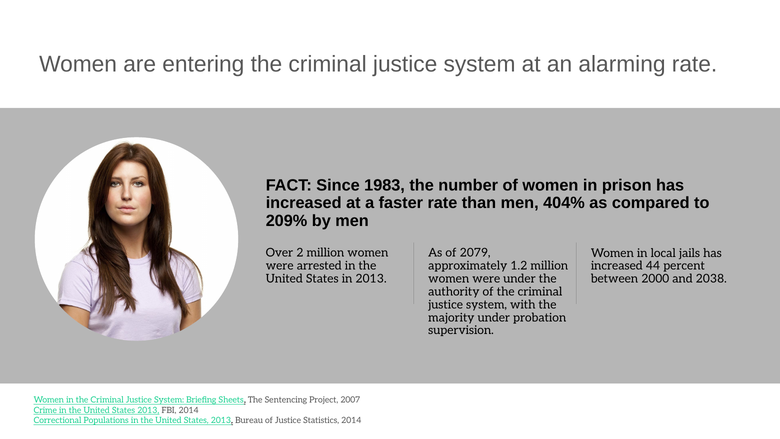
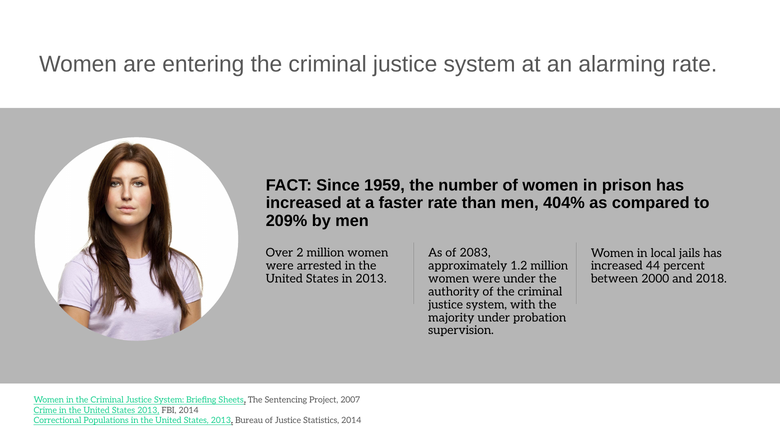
1983: 1983 -> 1959 (385, 185)
2079: 2079 -> 2083 (475, 253)
2038: 2038 -> 2018 (711, 279)
